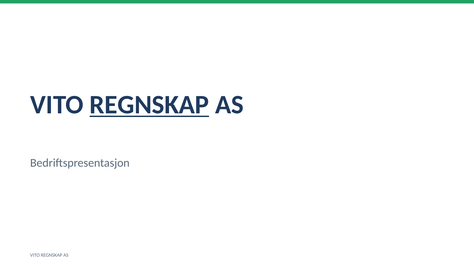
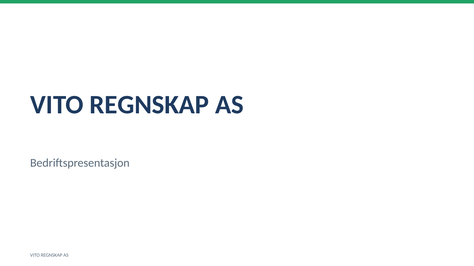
REGNSKAP underline: present -> none (149, 105)
